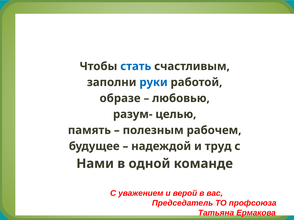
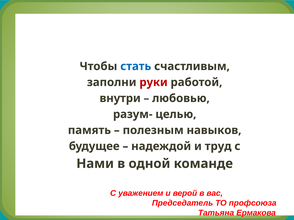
руки colour: blue -> red (154, 82)
образе: образе -> внутри (120, 98)
рабочем: рабочем -> навыков (214, 131)
